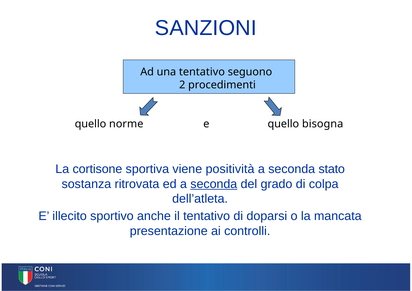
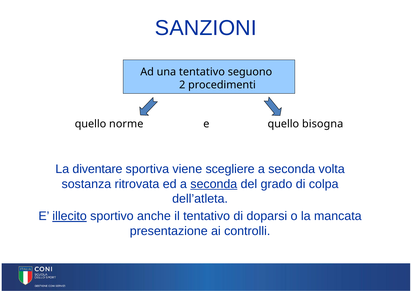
cortisone: cortisone -> diventare (97, 169)
positività: positività -> scegliere (230, 169)
stato: stato -> volta (332, 169)
illecito underline: none -> present (70, 217)
